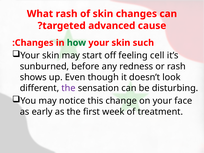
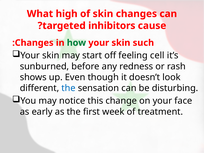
What rash: rash -> high (67, 14)
advanced: advanced -> inhibitors (112, 26)
the colour: purple -> blue (68, 88)
